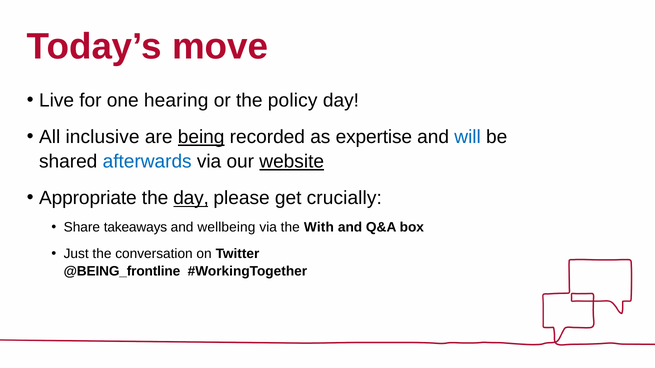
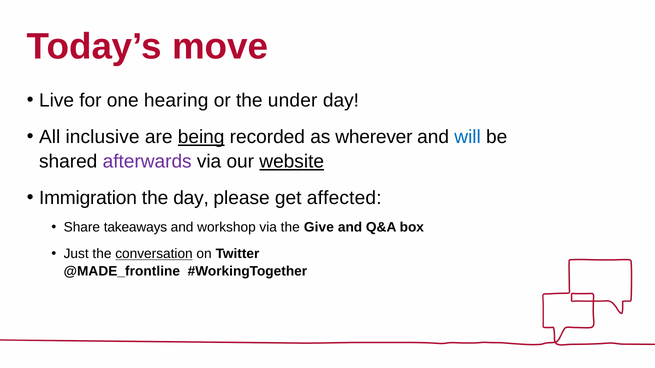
policy: policy -> under (293, 100)
expertise: expertise -> wherever (374, 137)
afterwards colour: blue -> purple (147, 162)
Appropriate: Appropriate -> Immigration (88, 198)
day underline: present -> none (191, 198)
crucially: crucially -> affected (344, 198)
wellbeing: wellbeing -> workshop (226, 228)
With: With -> Give (319, 228)
conversation underline: none -> present (154, 254)
@BEING_frontline: @BEING_frontline -> @MADE_frontline (122, 272)
